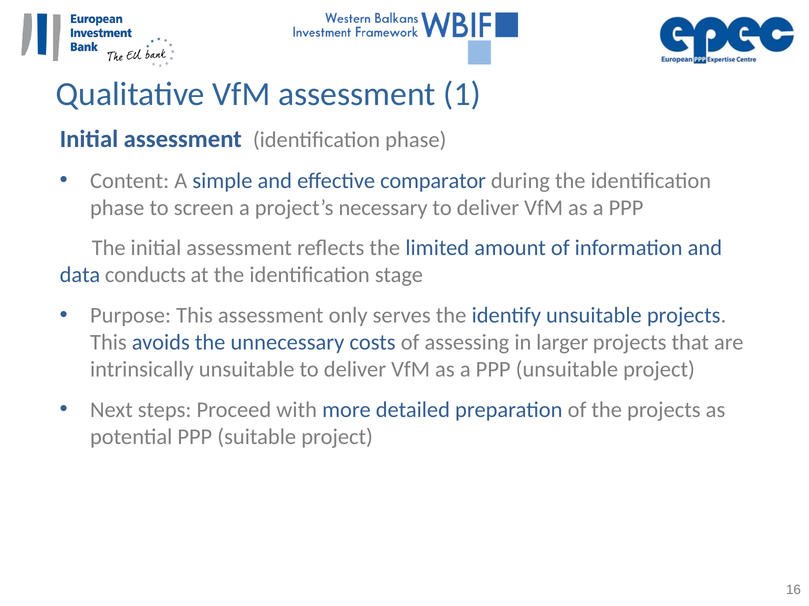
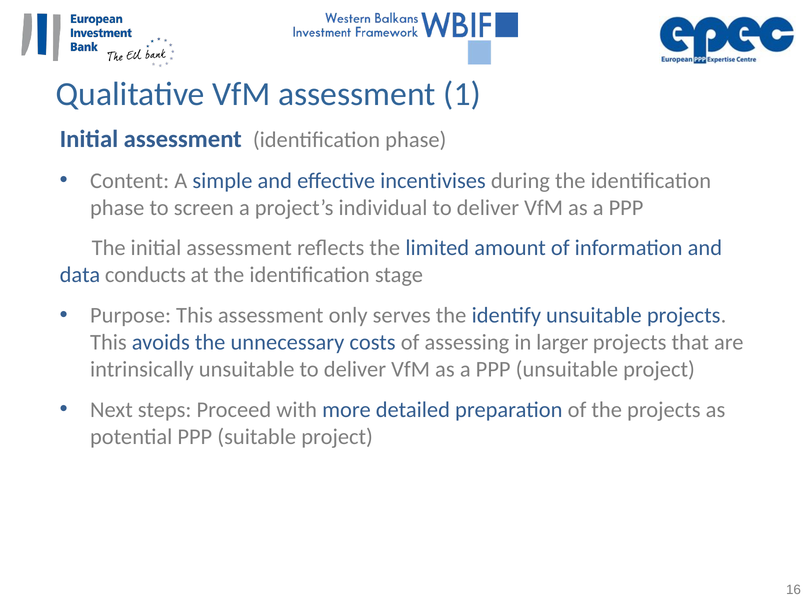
comparator: comparator -> incentivises (433, 181)
necessary: necessary -> individual (383, 208)
